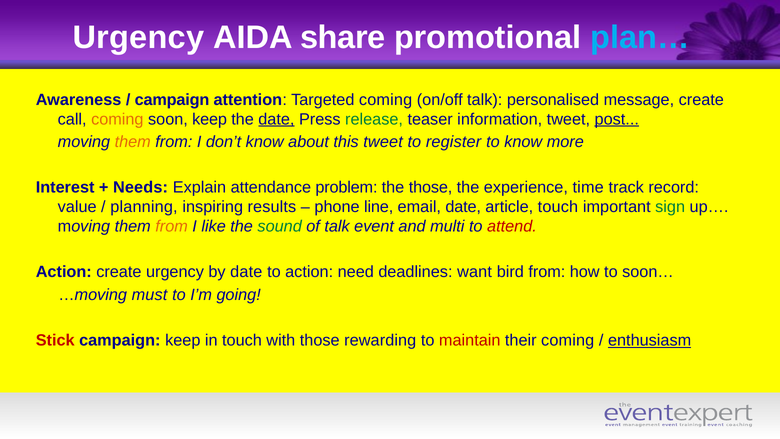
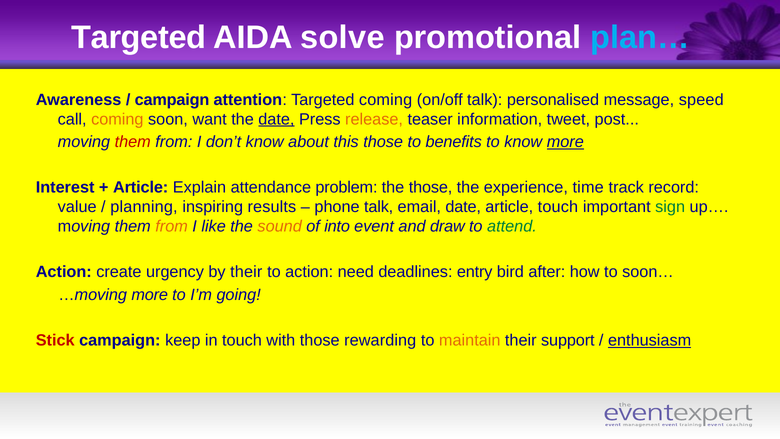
Urgency: Urgency -> Targeted (139, 37)
share: share -> solve (343, 37)
message create: create -> speed (701, 100)
soon keep: keep -> want (210, 119)
release colour: green -> orange (374, 119)
post underline: present -> none (617, 119)
them colour: orange -> red (133, 142)
this tweet: tweet -> those (383, 142)
register: register -> benefits (454, 142)
more underline: none -> present (565, 142)
Needs: Needs -> Article (141, 187)
phone line: line -> talk (379, 207)
sound colour: green -> orange (280, 226)
of talk: talk -> into (337, 226)
multi: multi -> draw (447, 226)
attend colour: red -> green (512, 226)
by date: date -> their (246, 272)
want: want -> entry (475, 272)
bird from: from -> after (547, 272)
…moving must: must -> more (150, 295)
maintain colour: red -> orange (470, 340)
their coming: coming -> support (568, 340)
